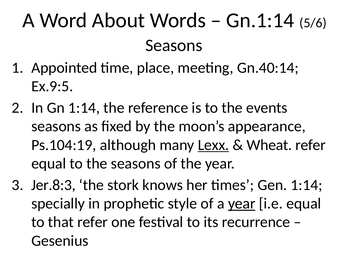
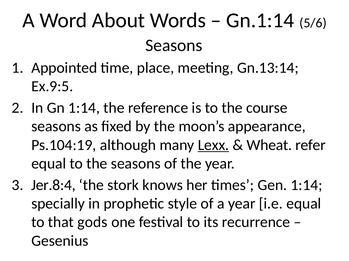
Gn.40:14: Gn.40:14 -> Gn.13:14 (268, 68)
events: events -> course (267, 108)
Jer.8:3: Jer.8:3 -> Jer.8:4 (53, 186)
year underline: present -> none (242, 204)
that refer: refer -> gods (92, 223)
